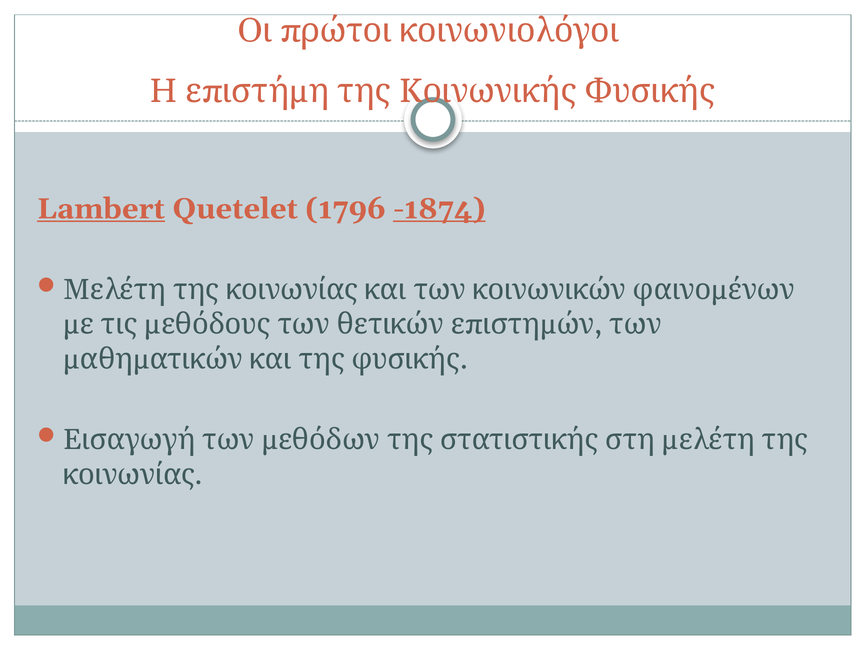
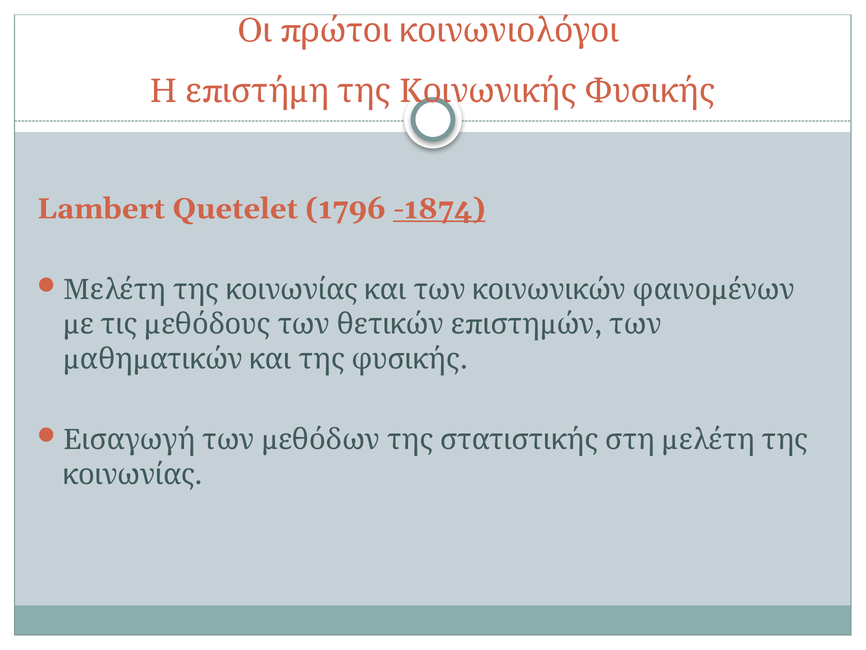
Lambert underline: present -> none (101, 209)
